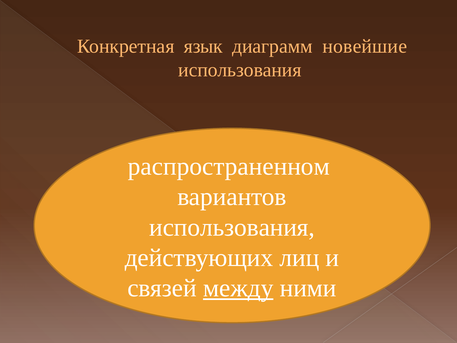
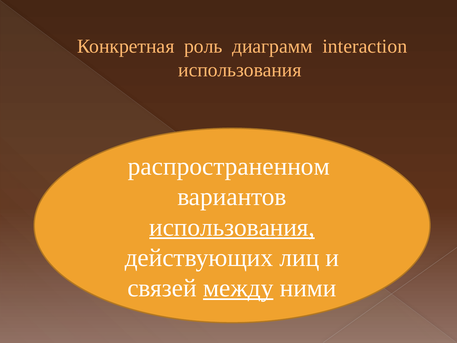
язык: язык -> роль (203, 46)
новейшие: новейшие -> interaction (365, 46)
использования underline: none -> present (232, 227)
